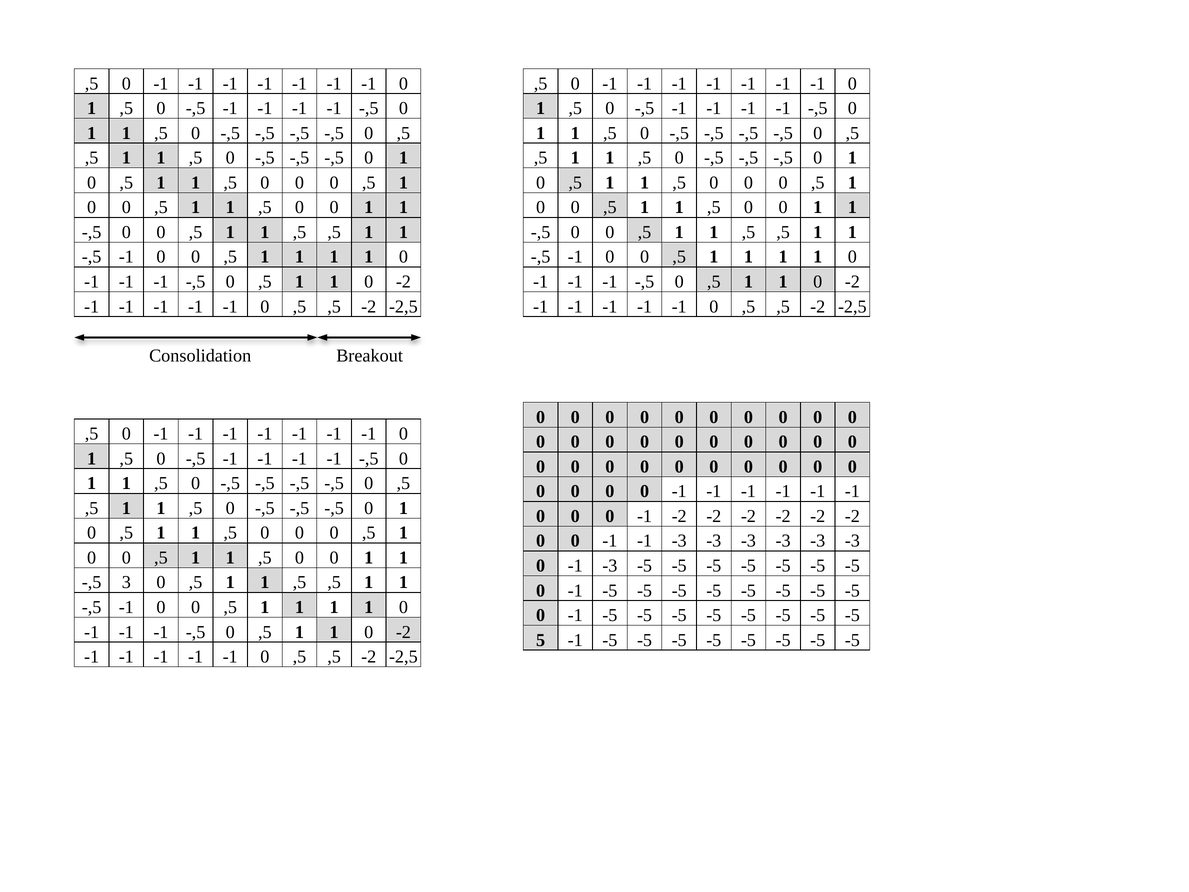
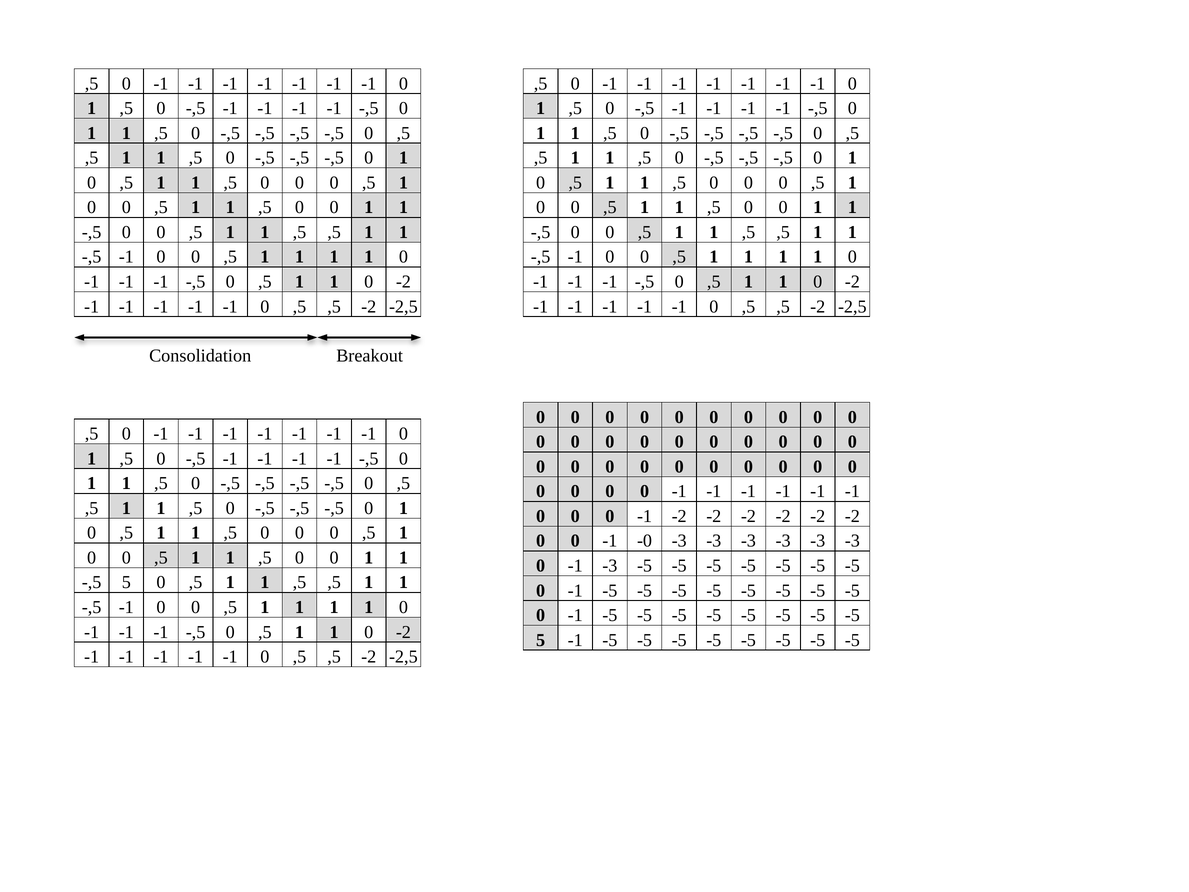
-1: -1 -> -0 (645, 541)
-,5 3: 3 -> 5 (126, 582)
